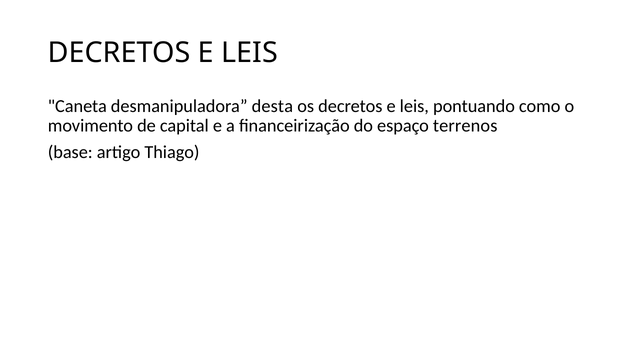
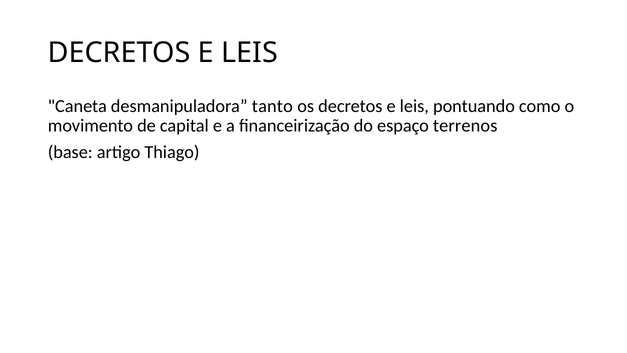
desta: desta -> tanto (272, 106)
